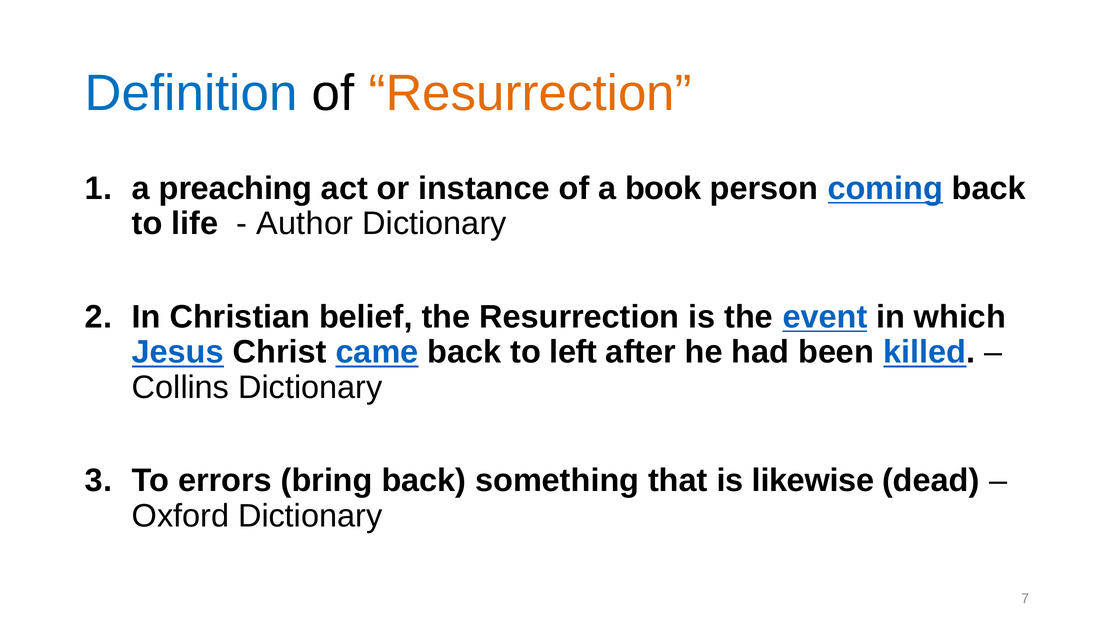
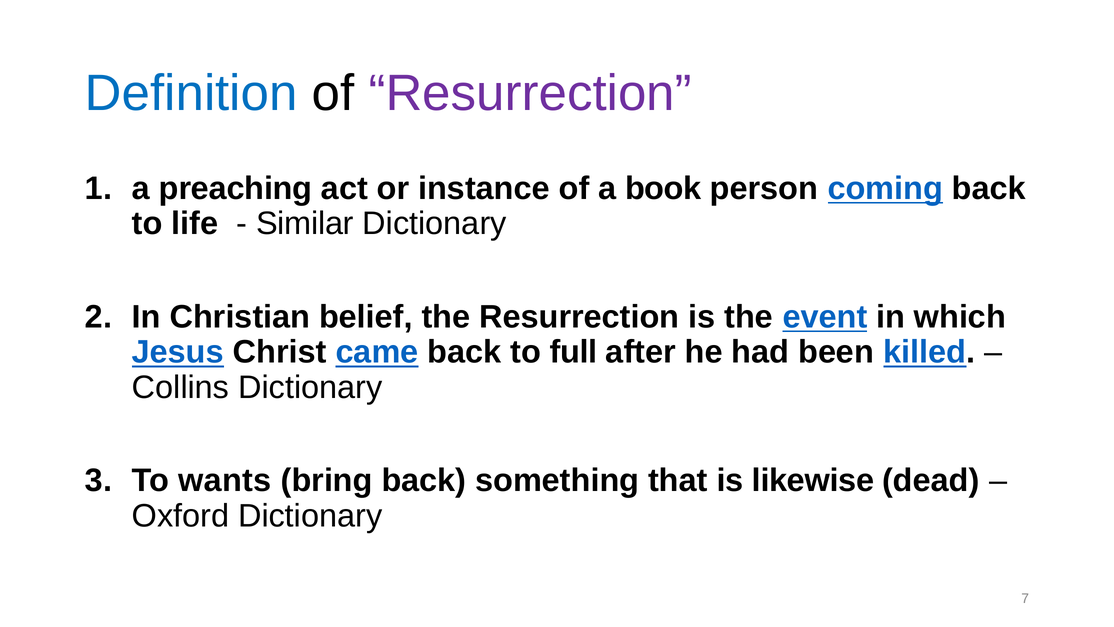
Resurrection colour: orange -> purple (530, 94)
Author: Author -> Similar (305, 223)
left: left -> full (573, 352)
errors: errors -> wants (225, 480)
